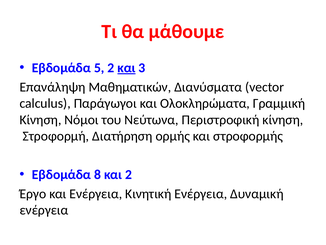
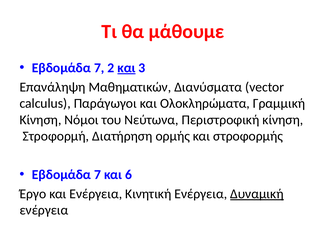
Eβδομάδα 5: 5 -> 7 (99, 68)
Εβδομάδα 8: 8 -> 7 (98, 174)
και 2: 2 -> 6 (129, 174)
Δυναμική underline: none -> present (257, 193)
